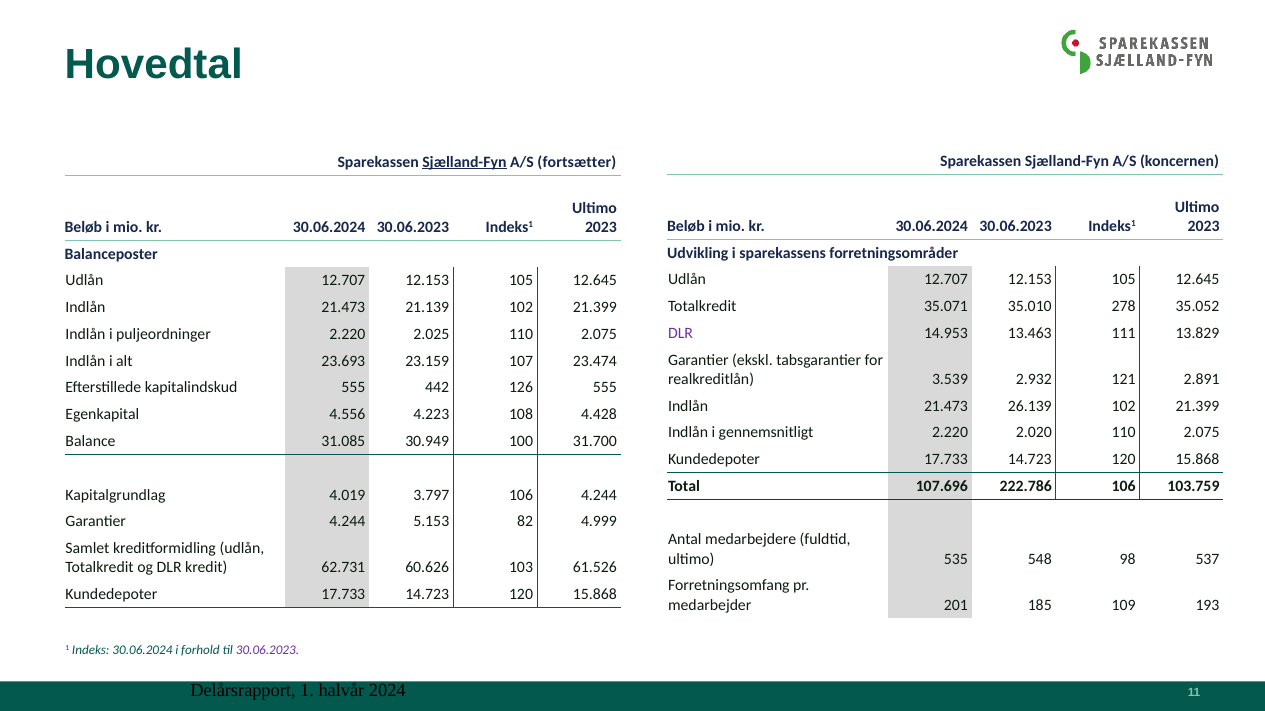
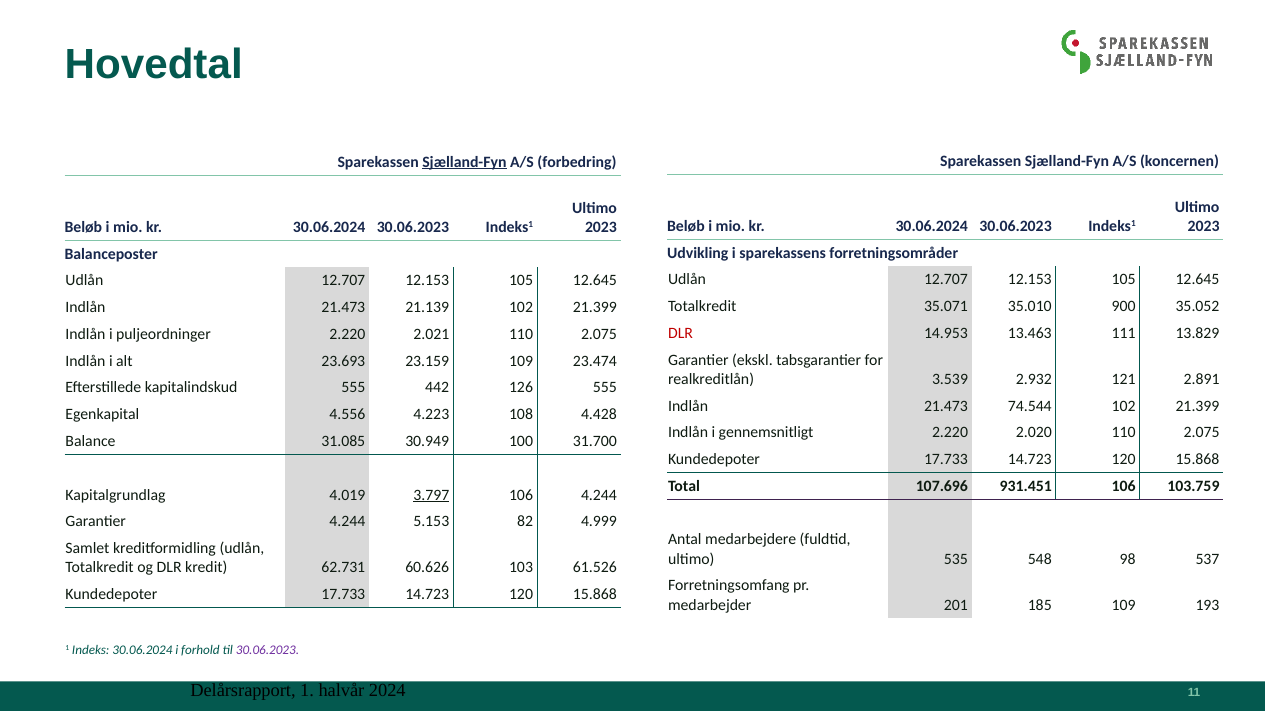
fortsætter: fortsætter -> forbedring (577, 162)
278: 278 -> 900 (1124, 307)
DLR colour: purple -> red (681, 333)
2.025: 2.025 -> 2.021 (431, 335)
23.159 107: 107 -> 109 (521, 361)
26.139: 26.139 -> 74.544 (1030, 406)
222.786: 222.786 -> 931.451 (1026, 487)
3.797 underline: none -> present (431, 495)
